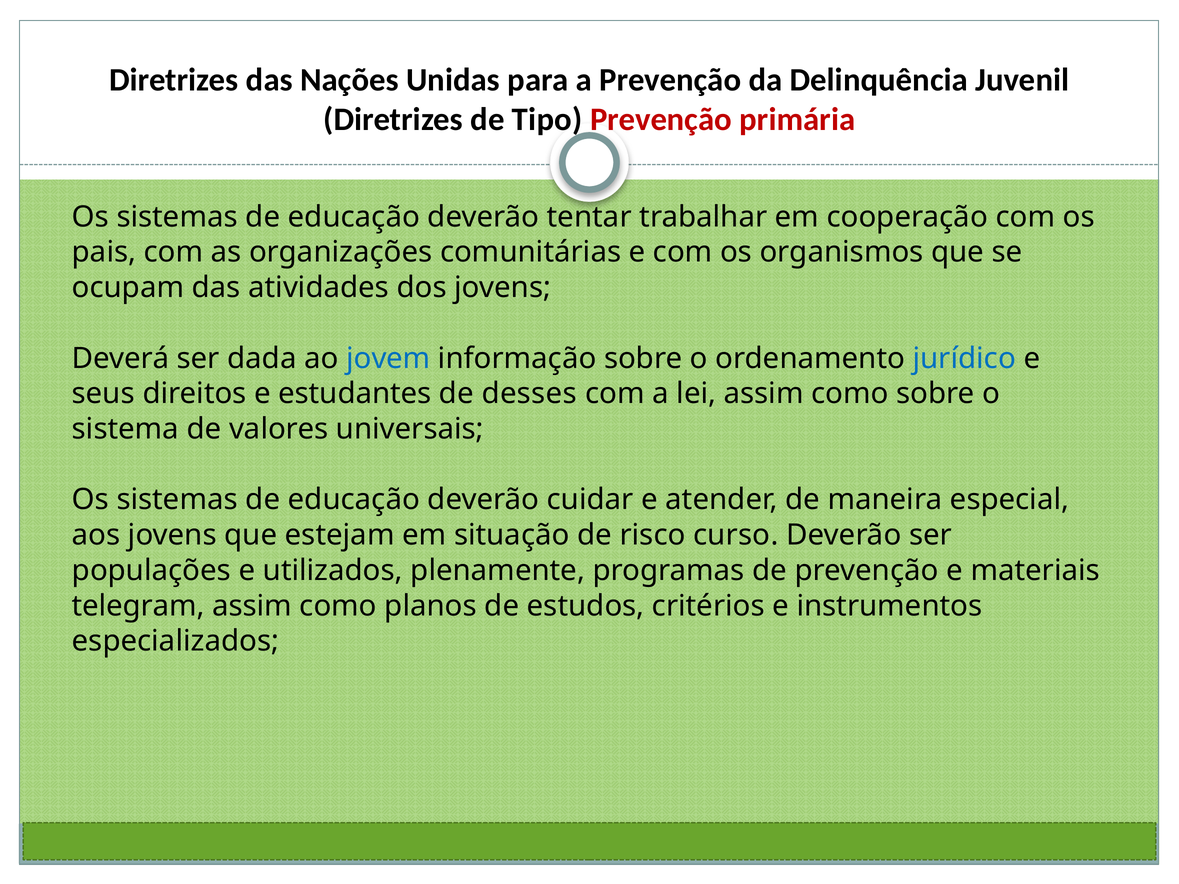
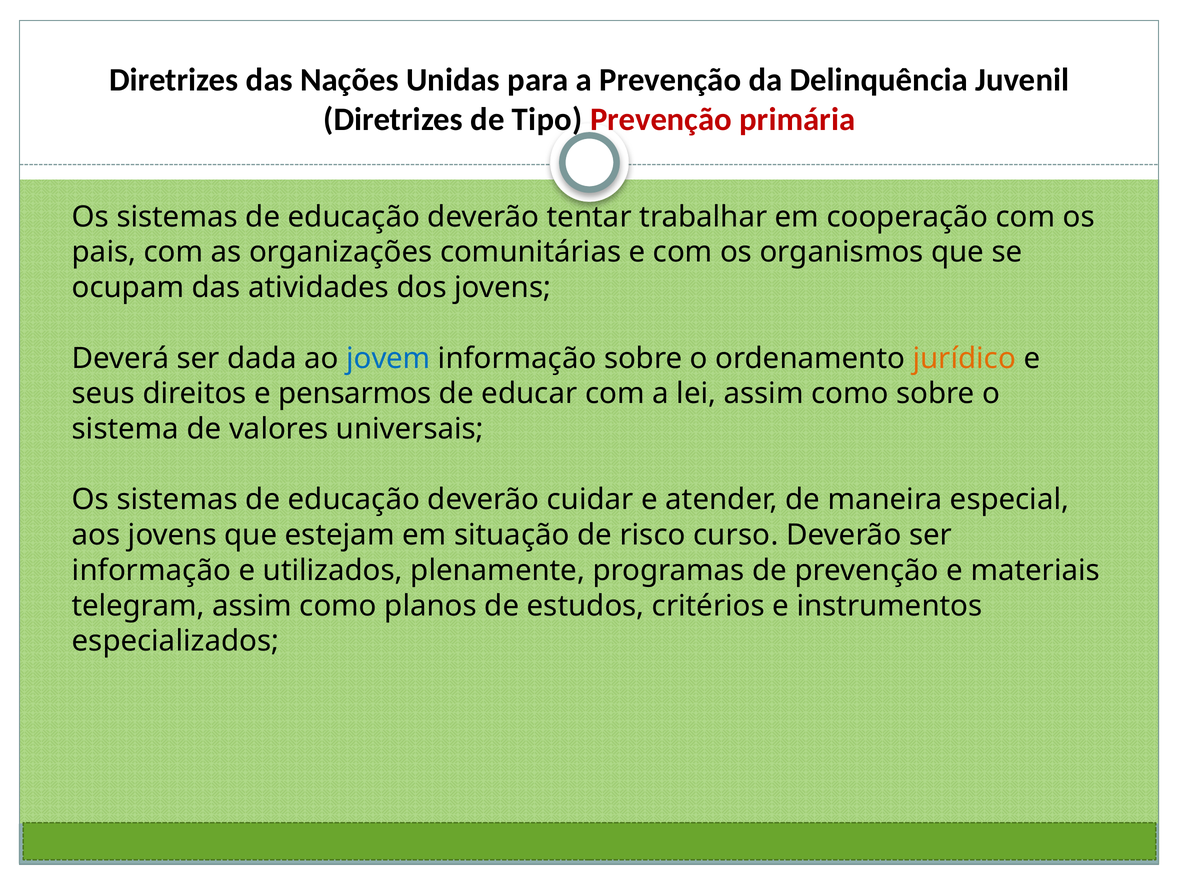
jurídico colour: blue -> orange (964, 358)
estudantes: estudantes -> pensarmos (355, 394)
desses: desses -> educar (529, 394)
populações: populações -> informação (151, 571)
